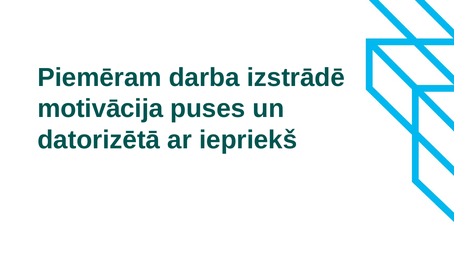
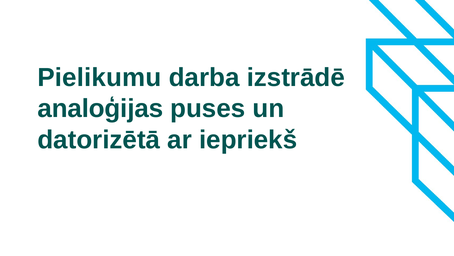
Piemēram: Piemēram -> Pielikumu (99, 77)
motivācija: motivācija -> analoģijas (100, 108)
